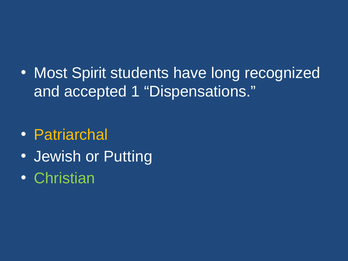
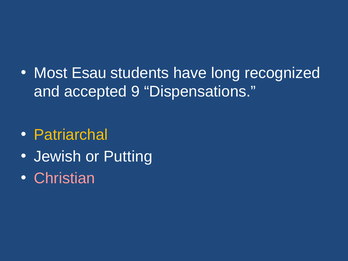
Spirit: Spirit -> Esau (89, 73)
1: 1 -> 9 (135, 92)
Christian colour: light green -> pink (64, 178)
